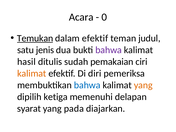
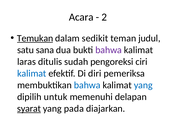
0: 0 -> 2 (104, 17)
dalam efektif: efektif -> sedikit (95, 38)
jenis: jenis -> sana (45, 50)
hasil: hasil -> laras (27, 62)
pemakaian: pemakaian -> pengoreksi (112, 62)
kalimat colour: orange -> blue (32, 73)
yang colour: orange -> blue (143, 85)
ketiga: ketiga -> untuk (56, 97)
syarat underline: none -> present (29, 109)
